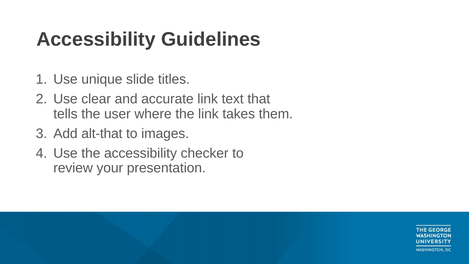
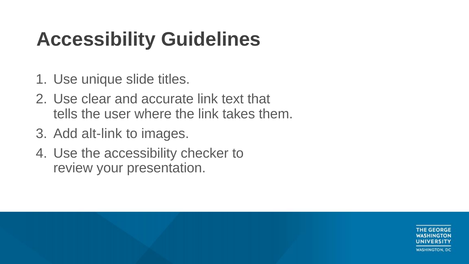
alt-that: alt-that -> alt-link (102, 133)
